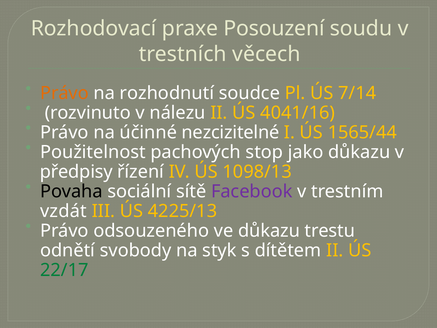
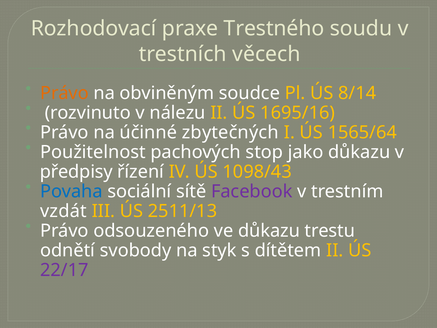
Posouzení: Posouzení -> Trestného (274, 28)
rozhodnutí: rozhodnutí -> obviněným (167, 93)
7/14: 7/14 -> 8/14 (357, 93)
4041/16: 4041/16 -> 1695/16 (298, 113)
nezcizitelné: nezcizitelné -> zbytečných (230, 132)
1565/44: 1565/44 -> 1565/64 (362, 132)
1098/13: 1098/13 -> 1098/43 (257, 172)
Povaha colour: black -> blue (71, 191)
4225/13: 4225/13 -> 2511/13 (183, 211)
22/17 colour: green -> purple (64, 270)
